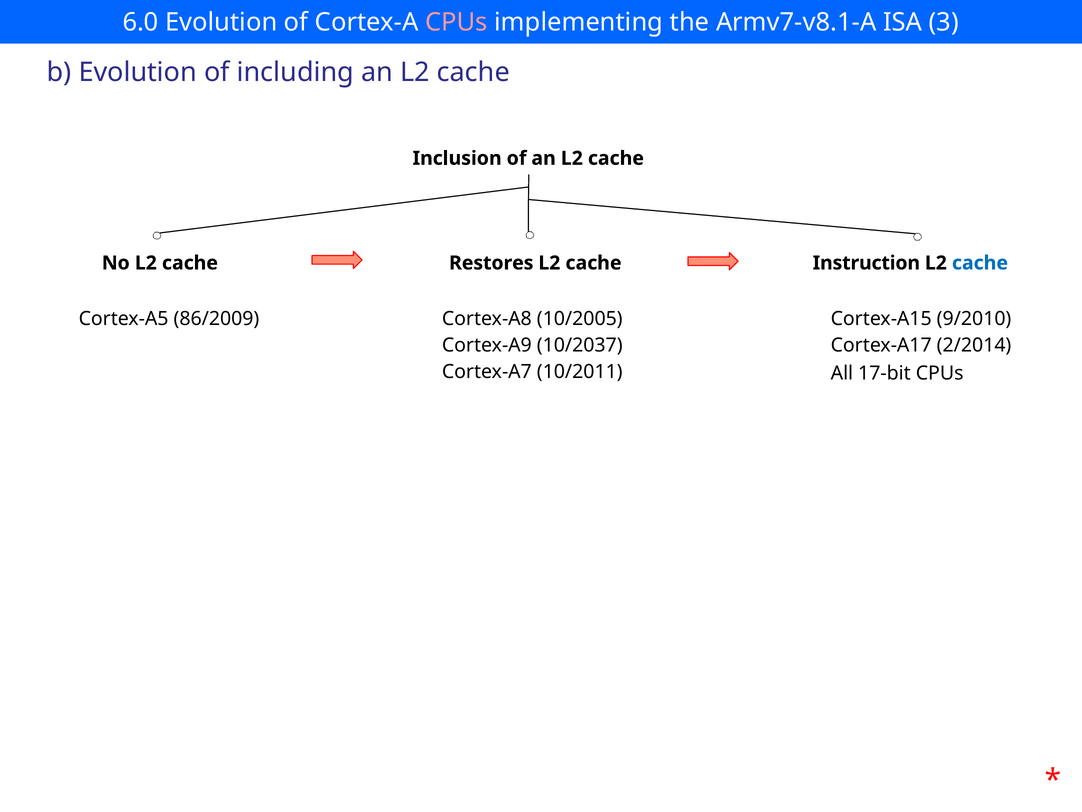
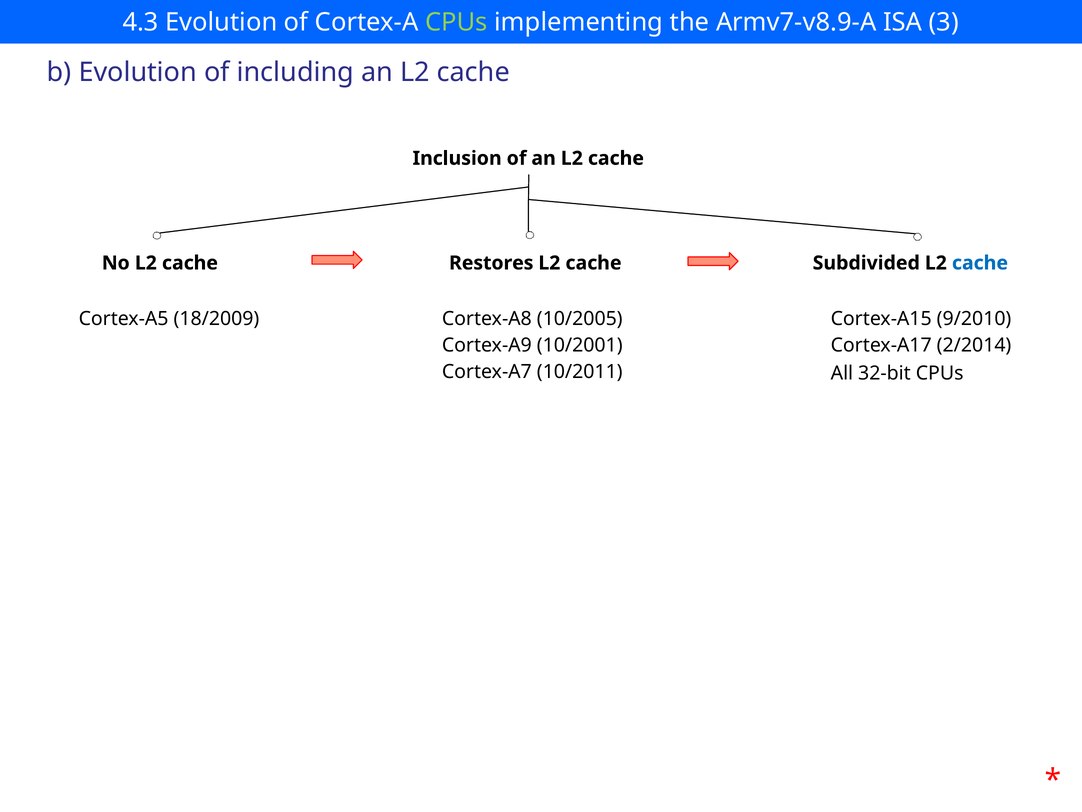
6.0: 6.0 -> 4.3 (141, 22)
CPUs colour: pink -> light green (456, 22)
Armv7-v8.1-A: Armv7-v8.1-A -> Armv7-v8.9-A (796, 22)
Instruction: Instruction -> Subdivided (866, 263)
86/2009: 86/2009 -> 18/2009 (216, 319)
10/2037: 10/2037 -> 10/2001 (580, 345)
17-bit: 17-bit -> 32-bit (884, 373)
